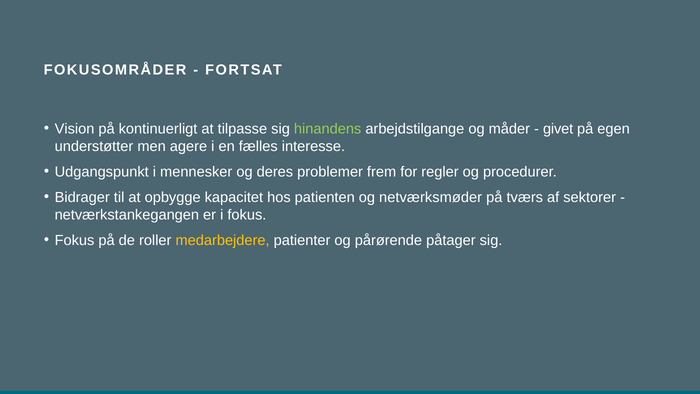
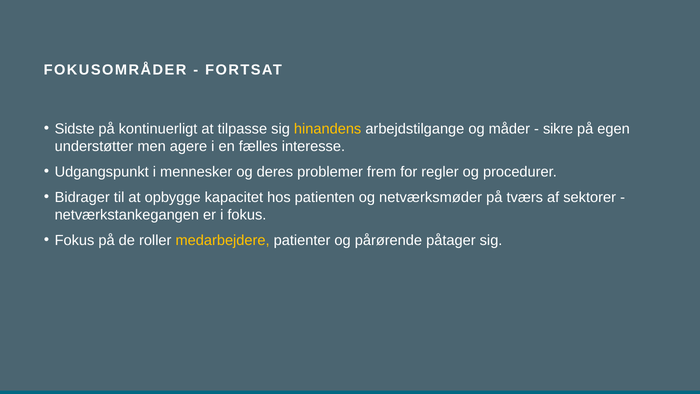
Vision: Vision -> Sidste (75, 129)
hinandens colour: light green -> yellow (328, 129)
givet: givet -> sikre (558, 129)
